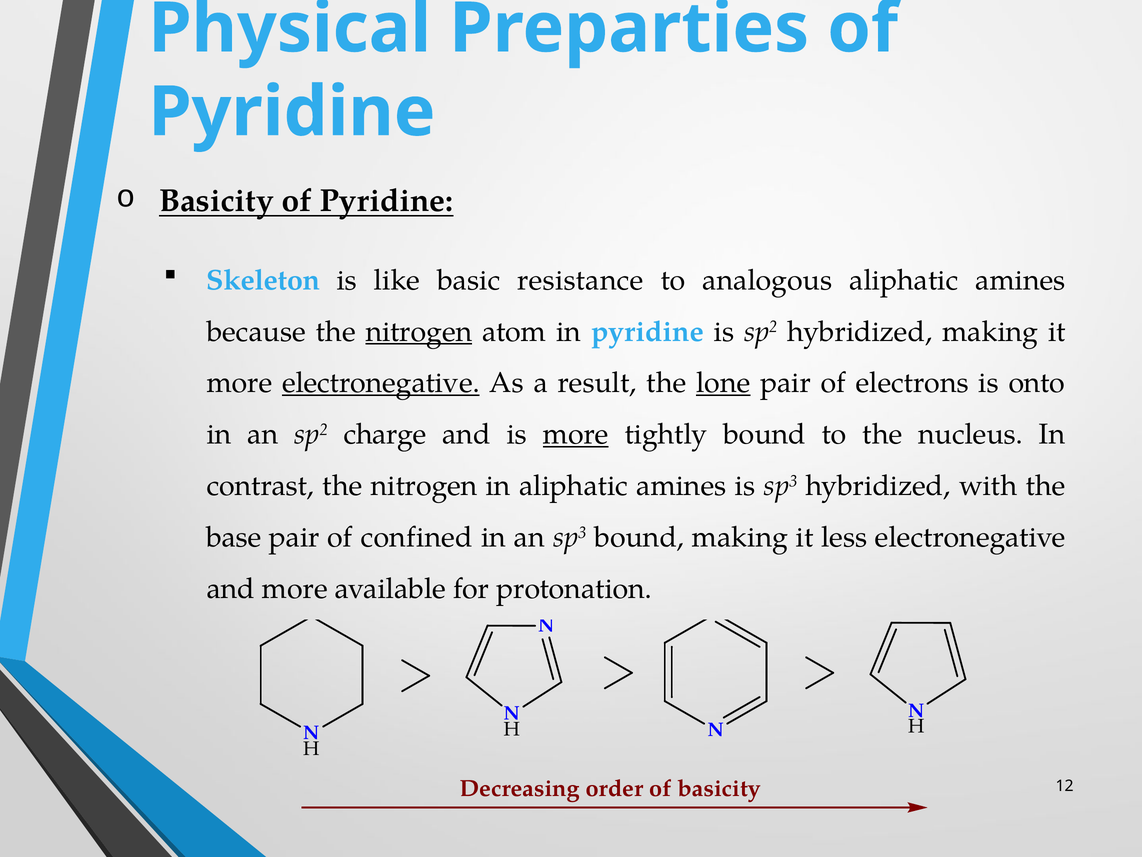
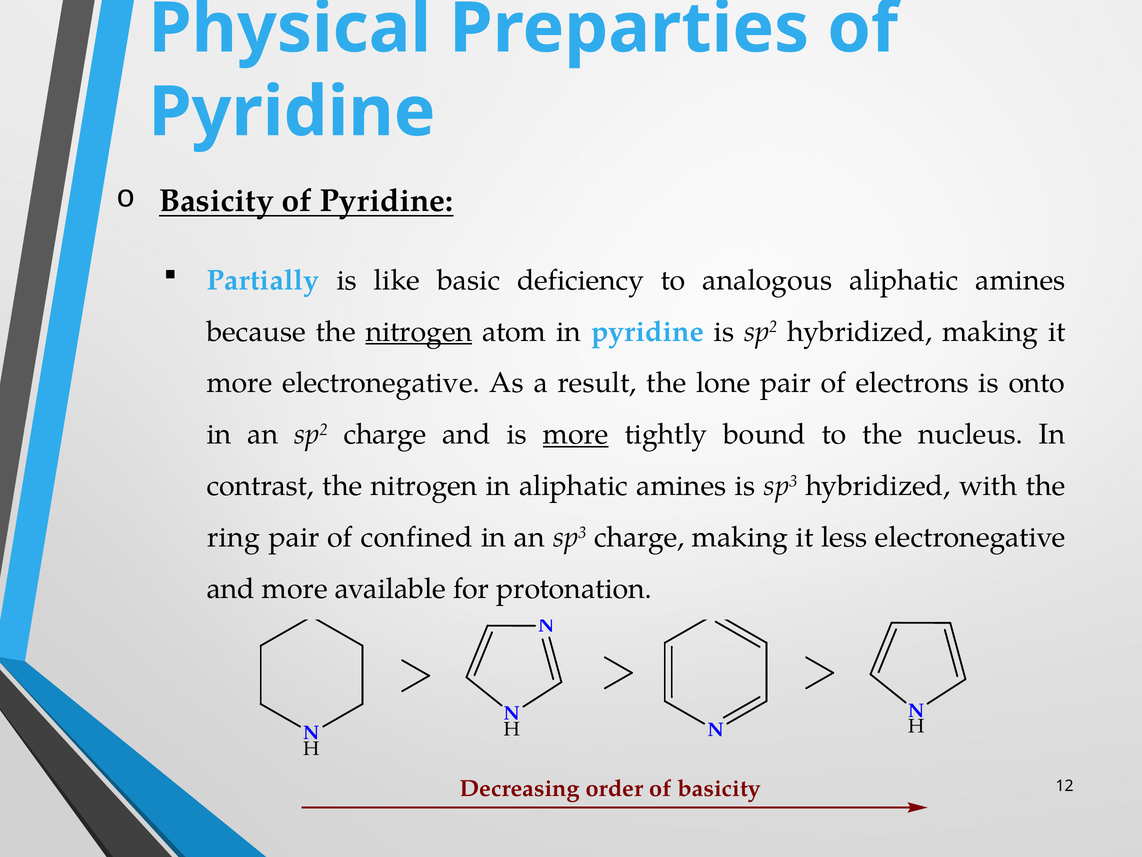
Skeleton: Skeleton -> Partially (263, 280)
resistance: resistance -> deficiency (581, 280)
electronegative underline: present -> none (381, 383)
lone underline: present -> none (723, 383)
base: base -> ring (234, 537)
sp3 bound: bound -> charge (639, 537)
